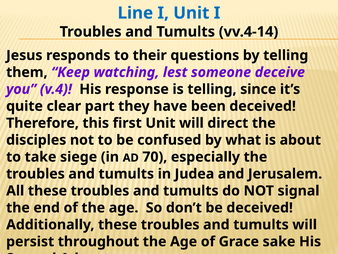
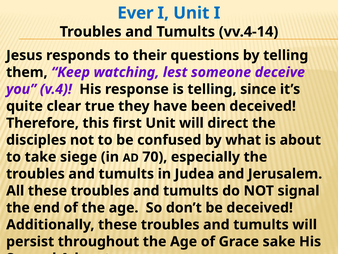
Line: Line -> Ever (135, 13)
part: part -> true (100, 106)
